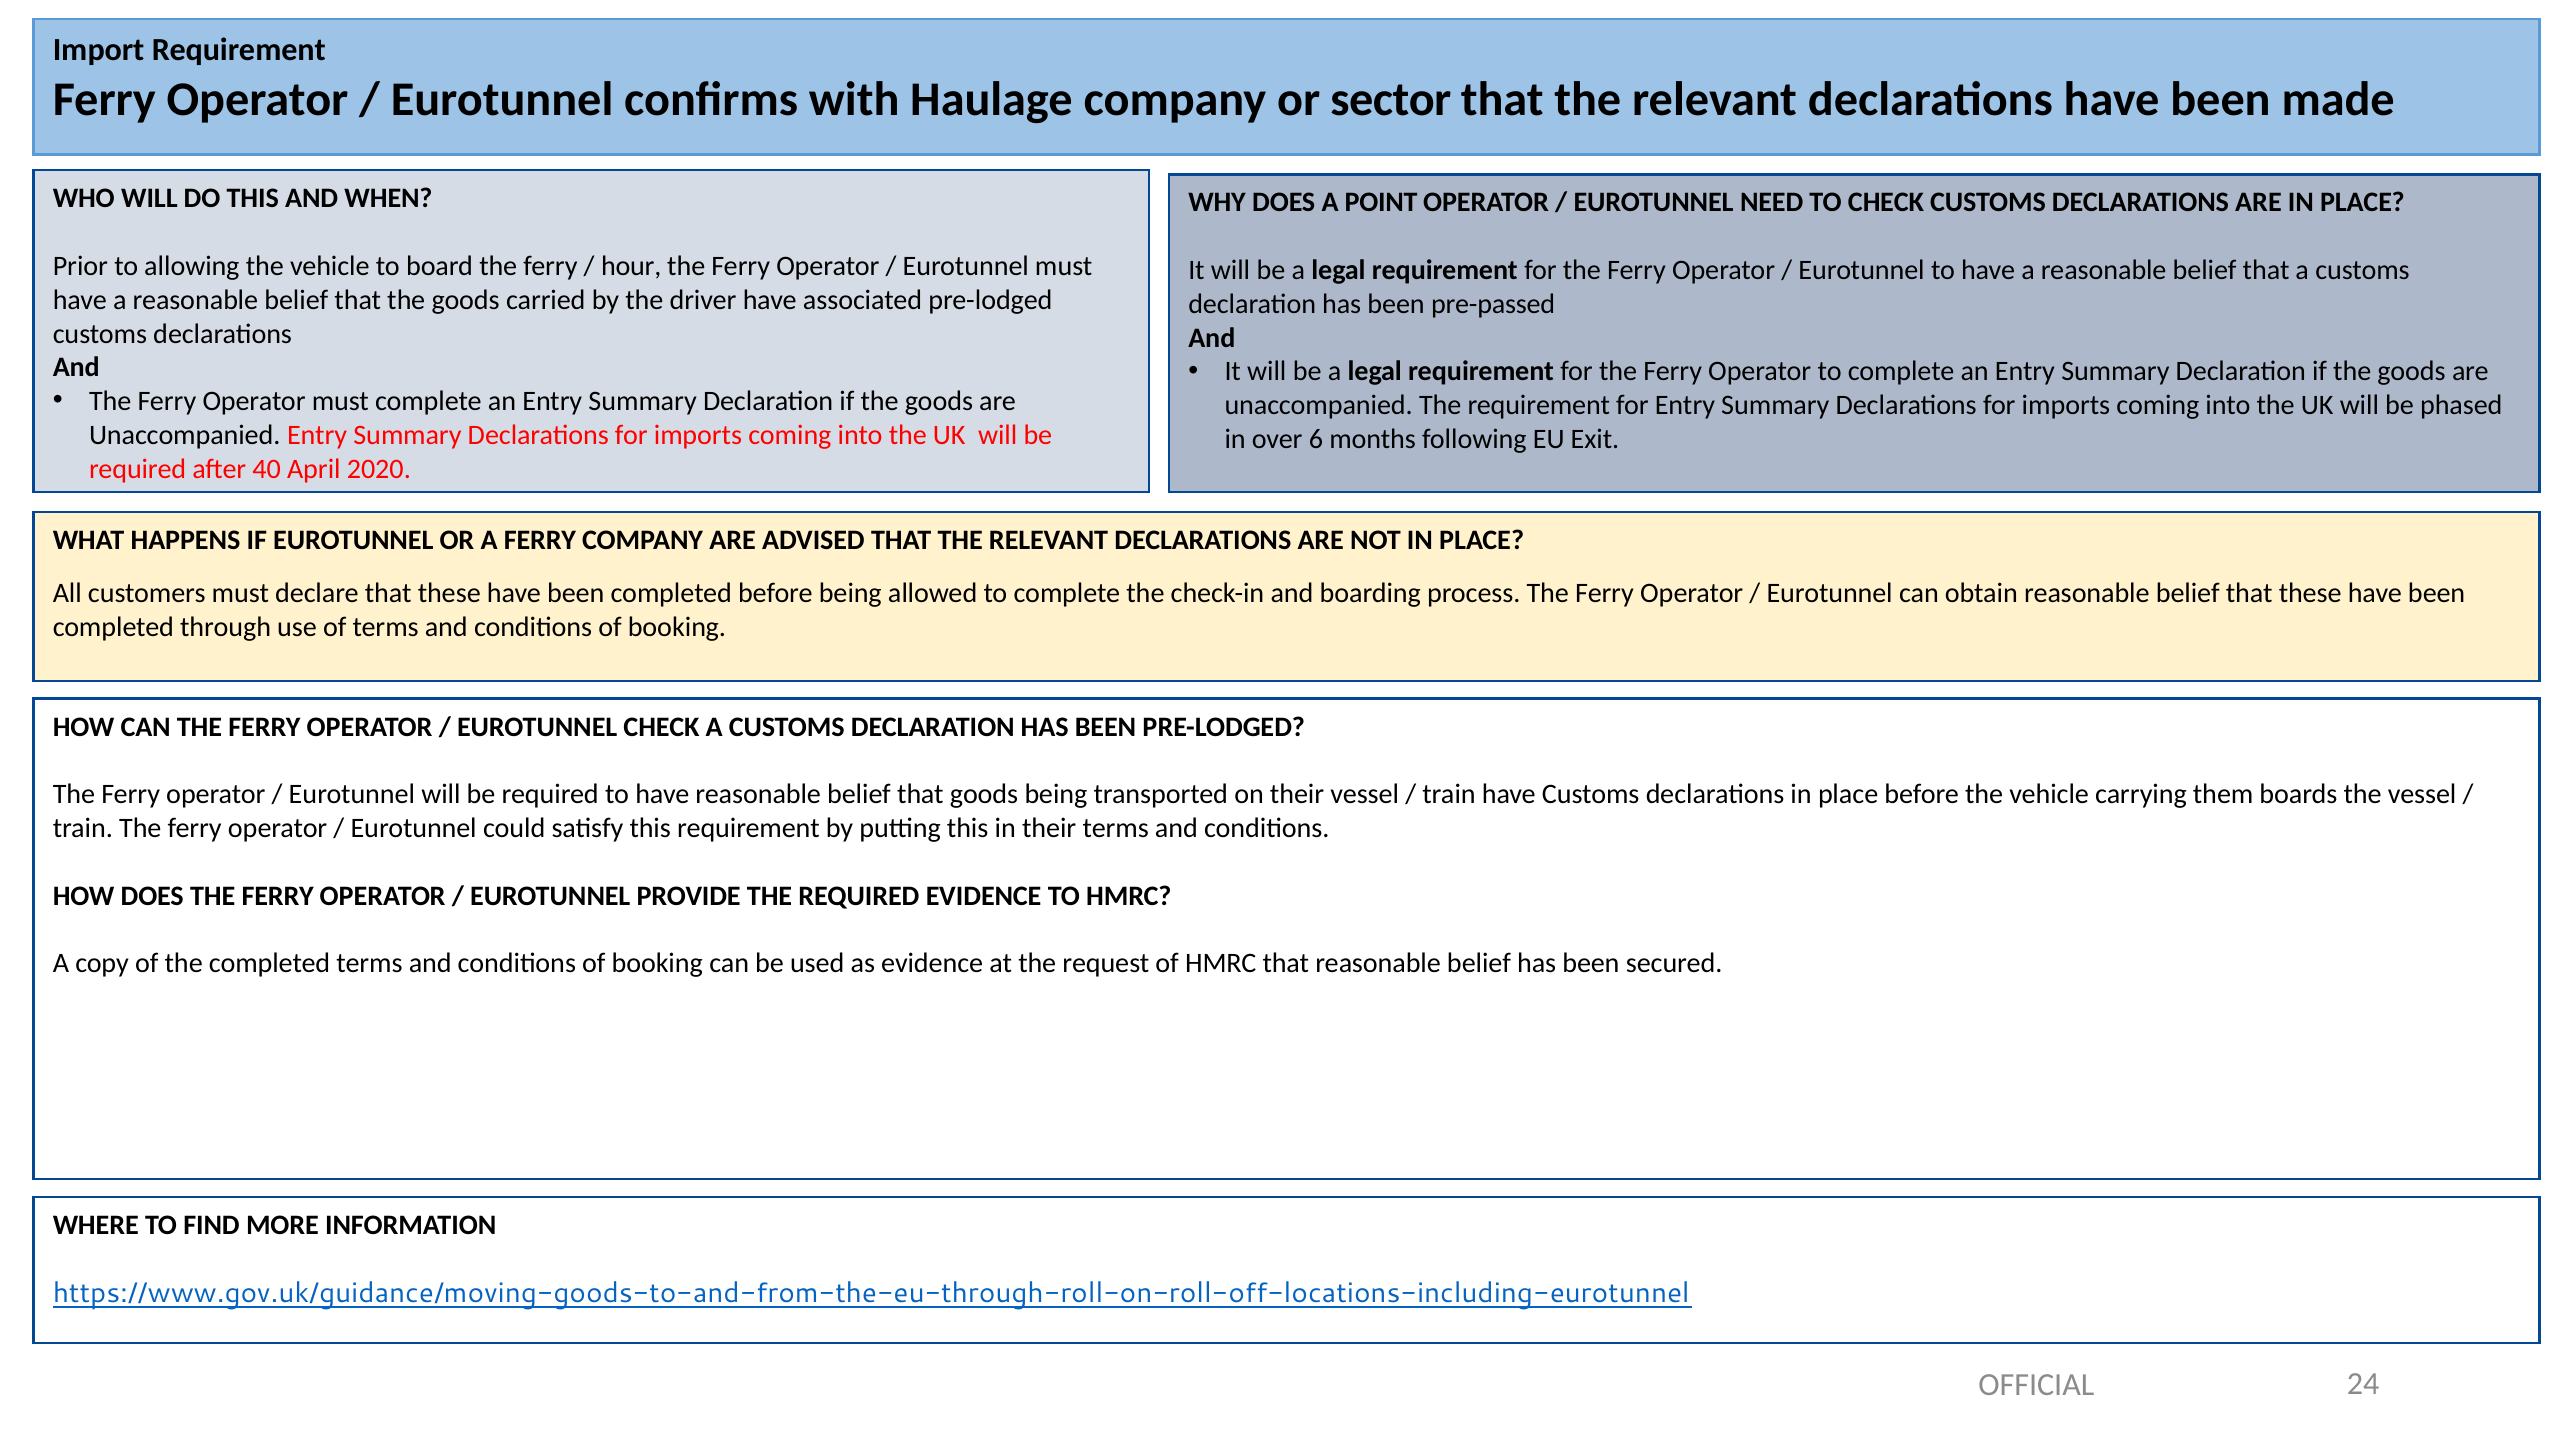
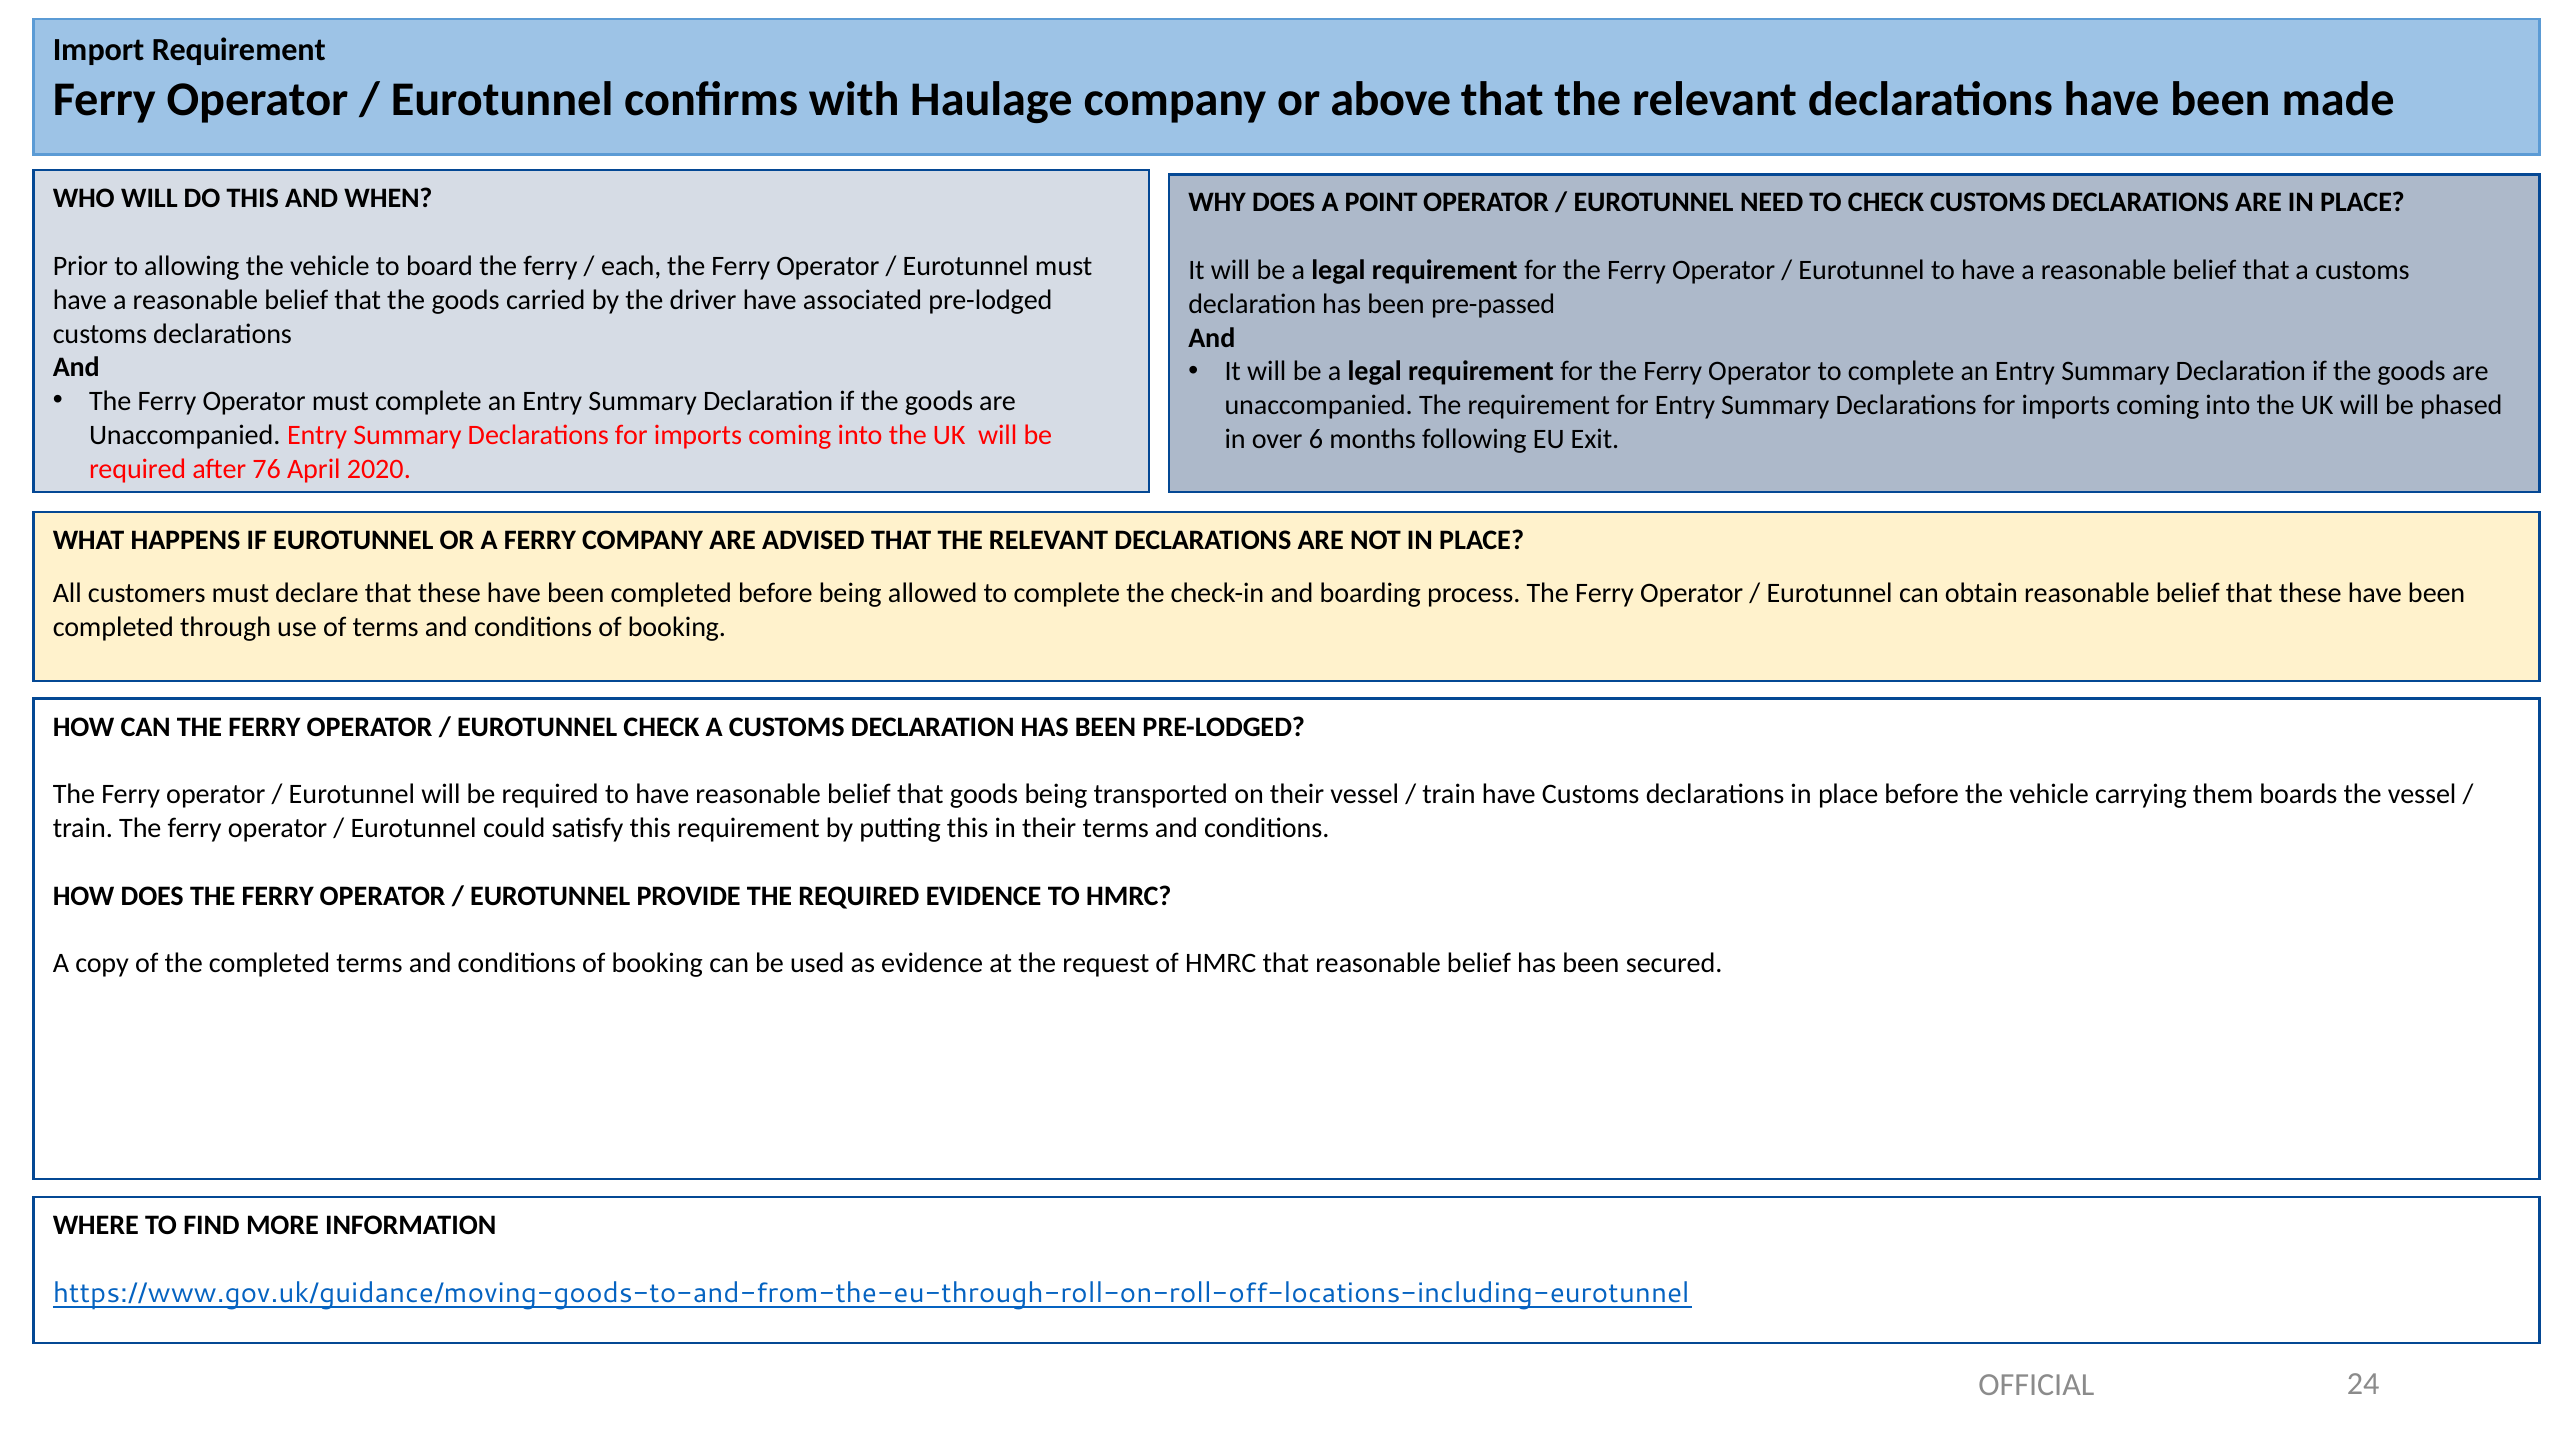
sector: sector -> above (1391, 100)
hour: hour -> each (631, 266)
40: 40 -> 76 (267, 469)
